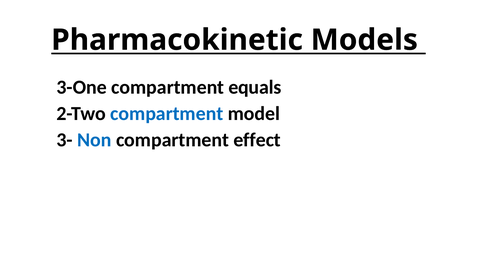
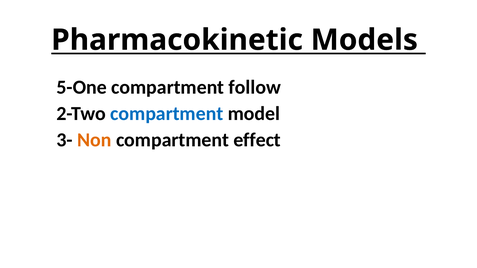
3-One: 3-One -> 5-One (82, 87)
equals: equals -> follow (255, 87)
Non colour: blue -> orange (94, 140)
